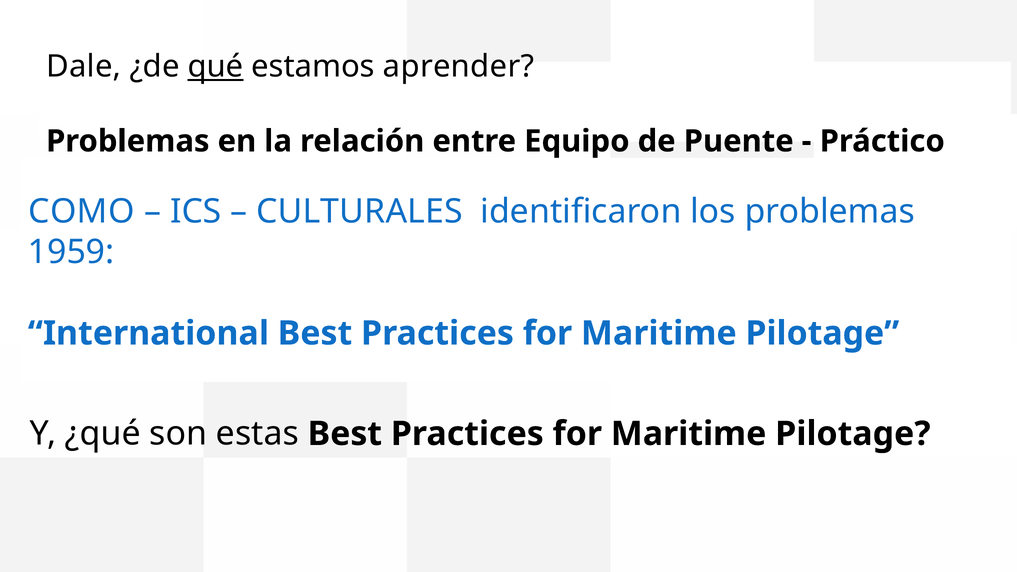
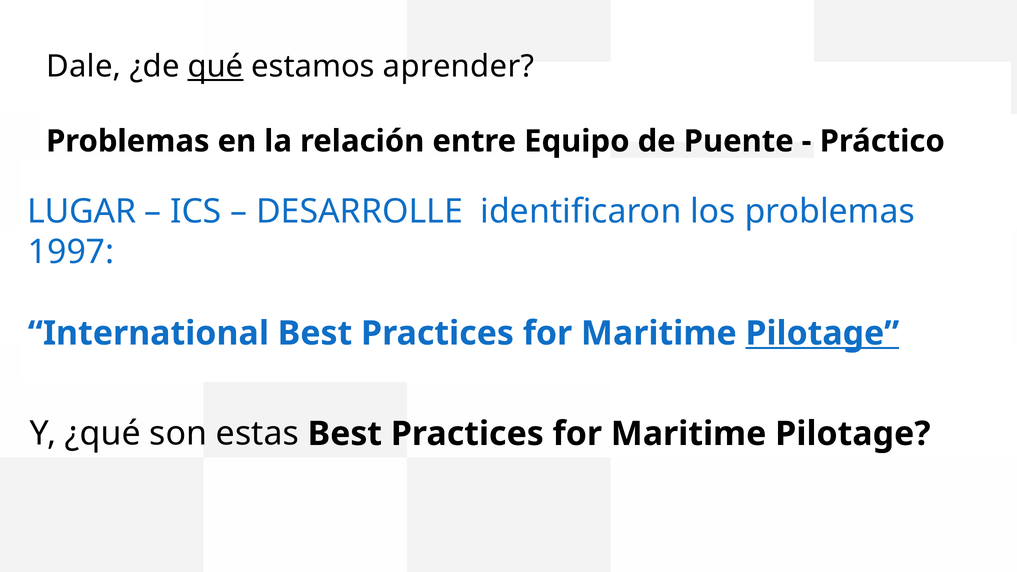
COMO: COMO -> LUGAR (82, 211)
CULTURALES: CULTURALES -> DESARROLLE (360, 211)
1959: 1959 -> 1997 (71, 252)
Pilotage underline: none -> present (822, 333)
